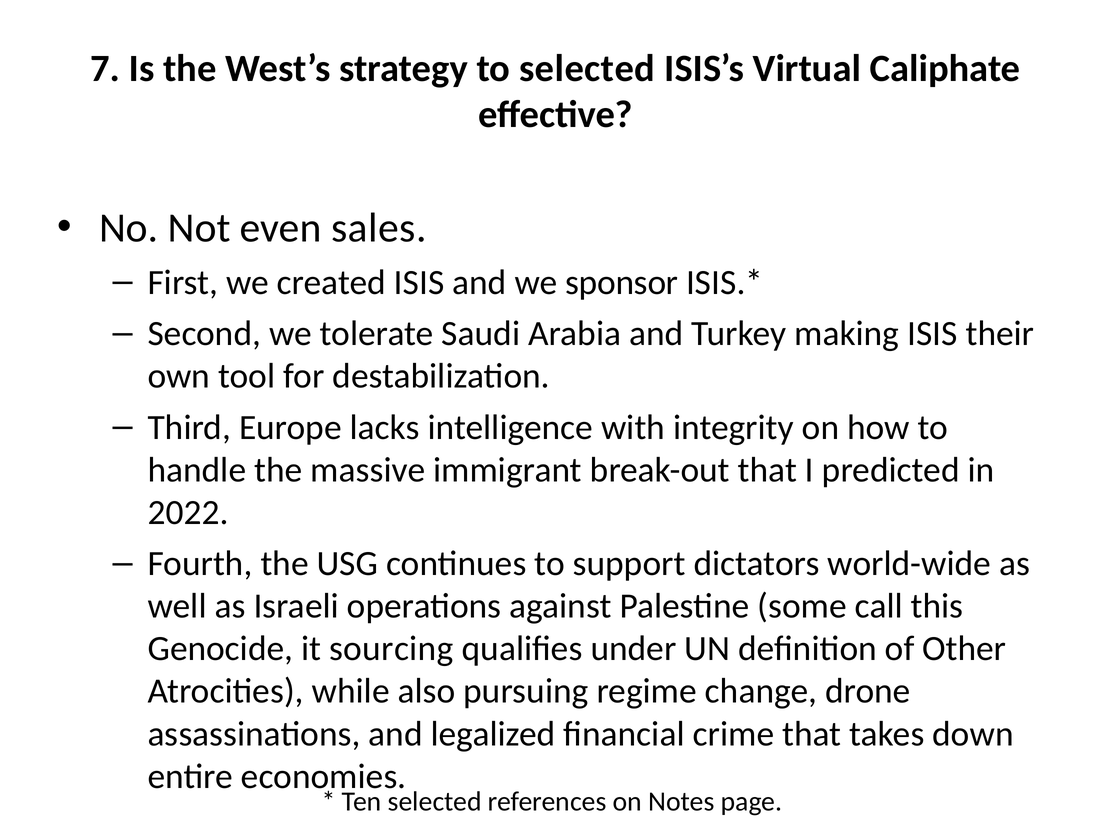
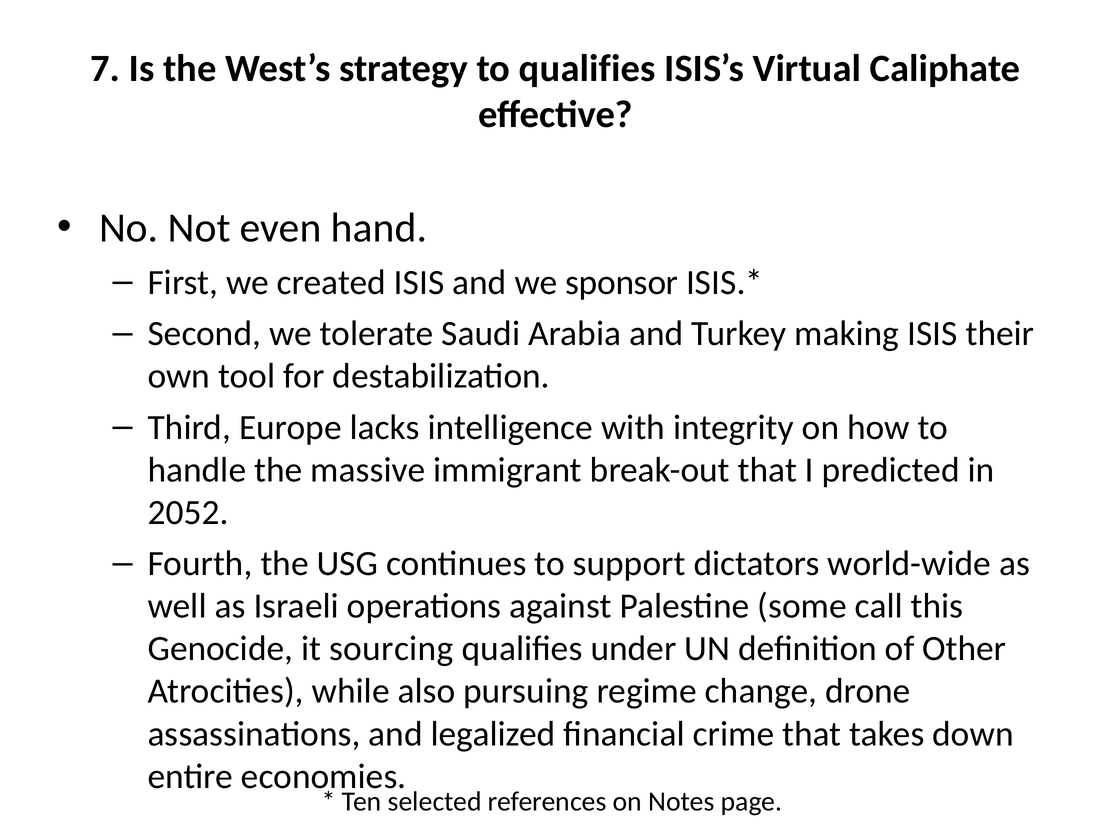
to selected: selected -> qualifies (587, 68)
sales: sales -> hand (379, 228)
2022: 2022 -> 2052 (188, 513)
